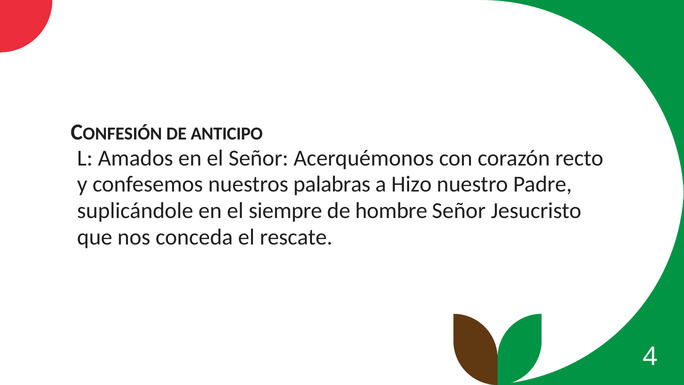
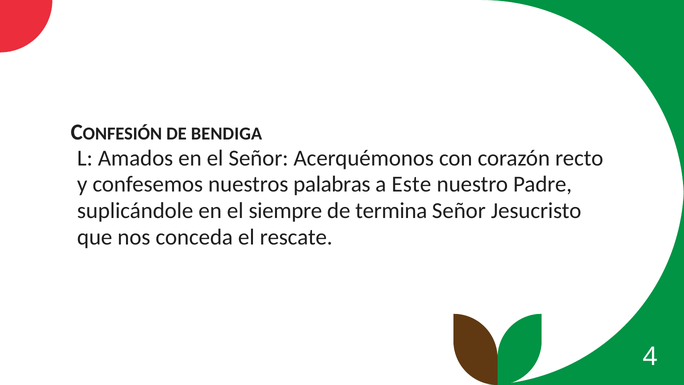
ANTICIPO: ANTICIPO -> BENDIGA (227, 134)
Hizo: Hizo -> Este (411, 184)
hombre: hombre -> termina (391, 211)
